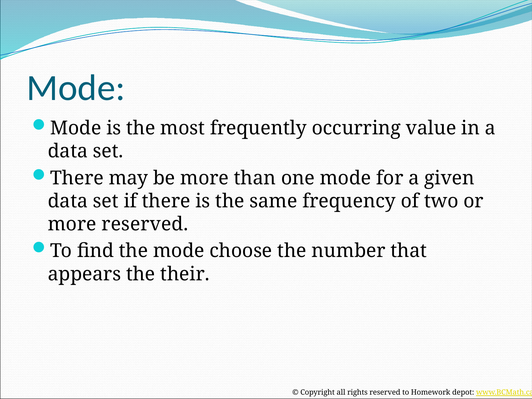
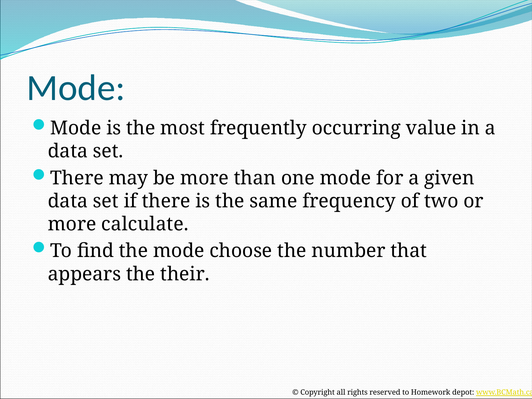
more reserved: reserved -> calculate (145, 224)
